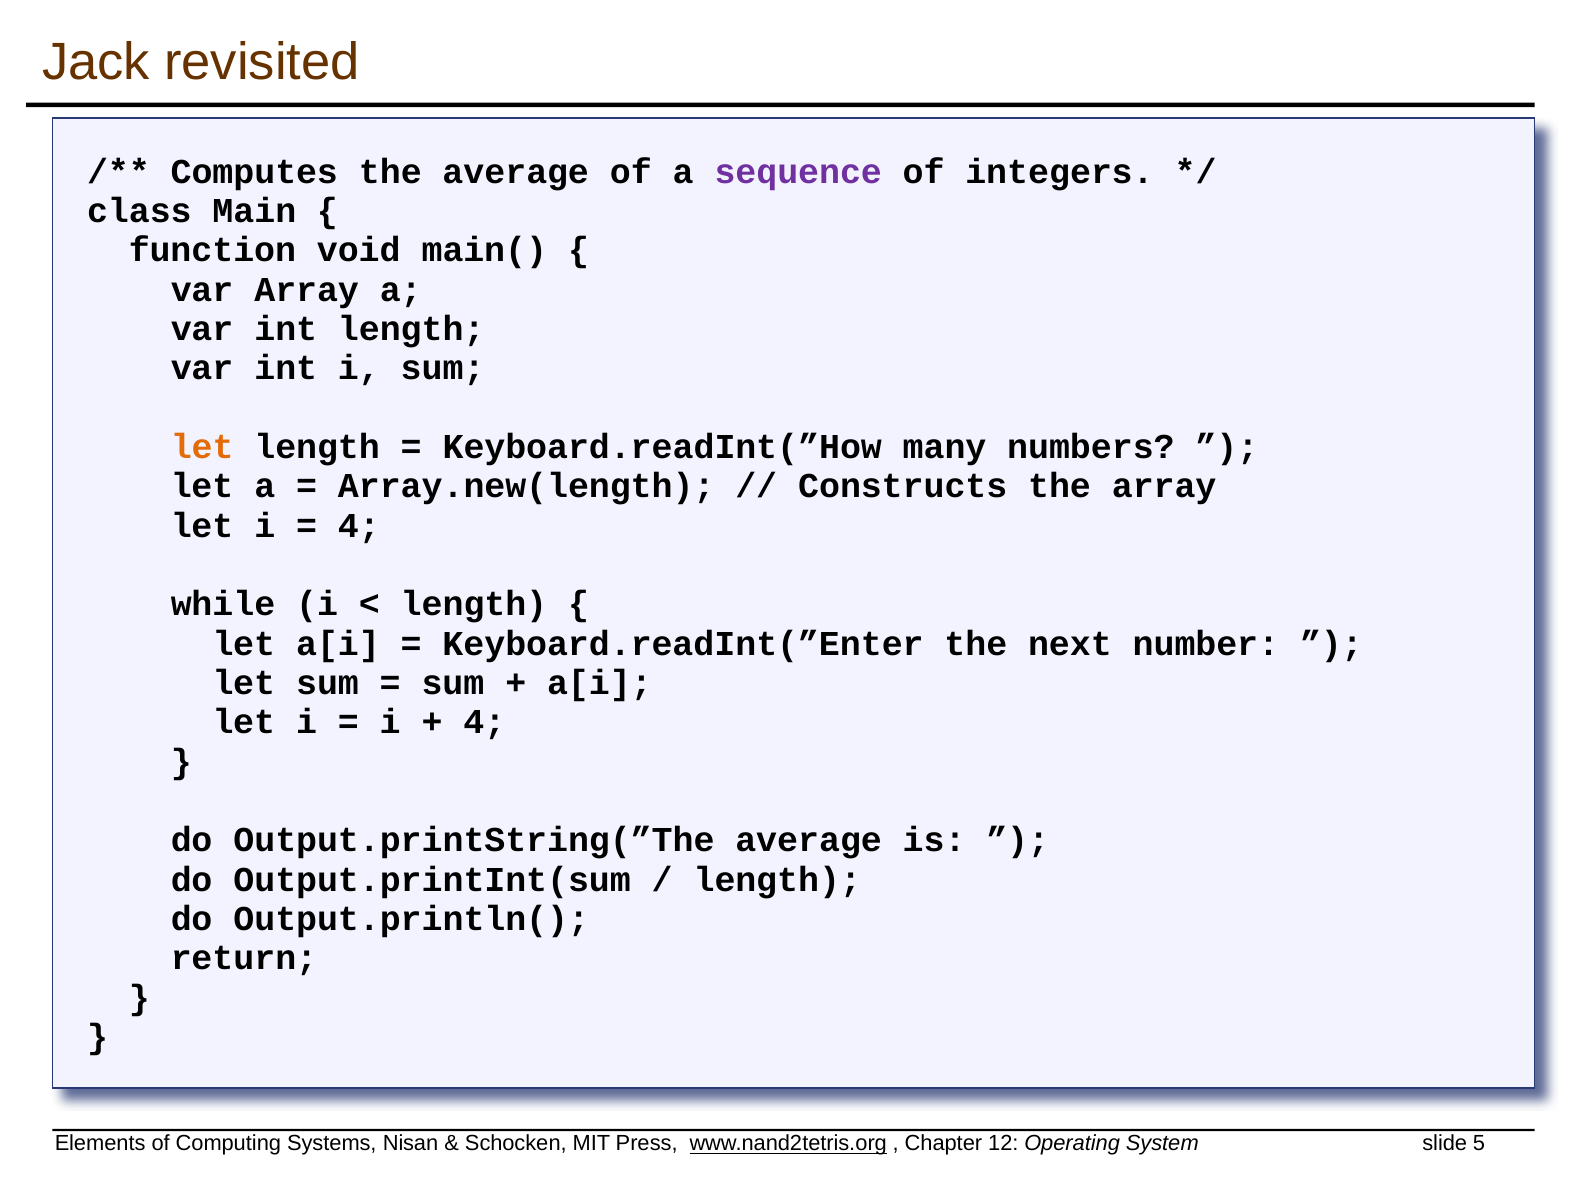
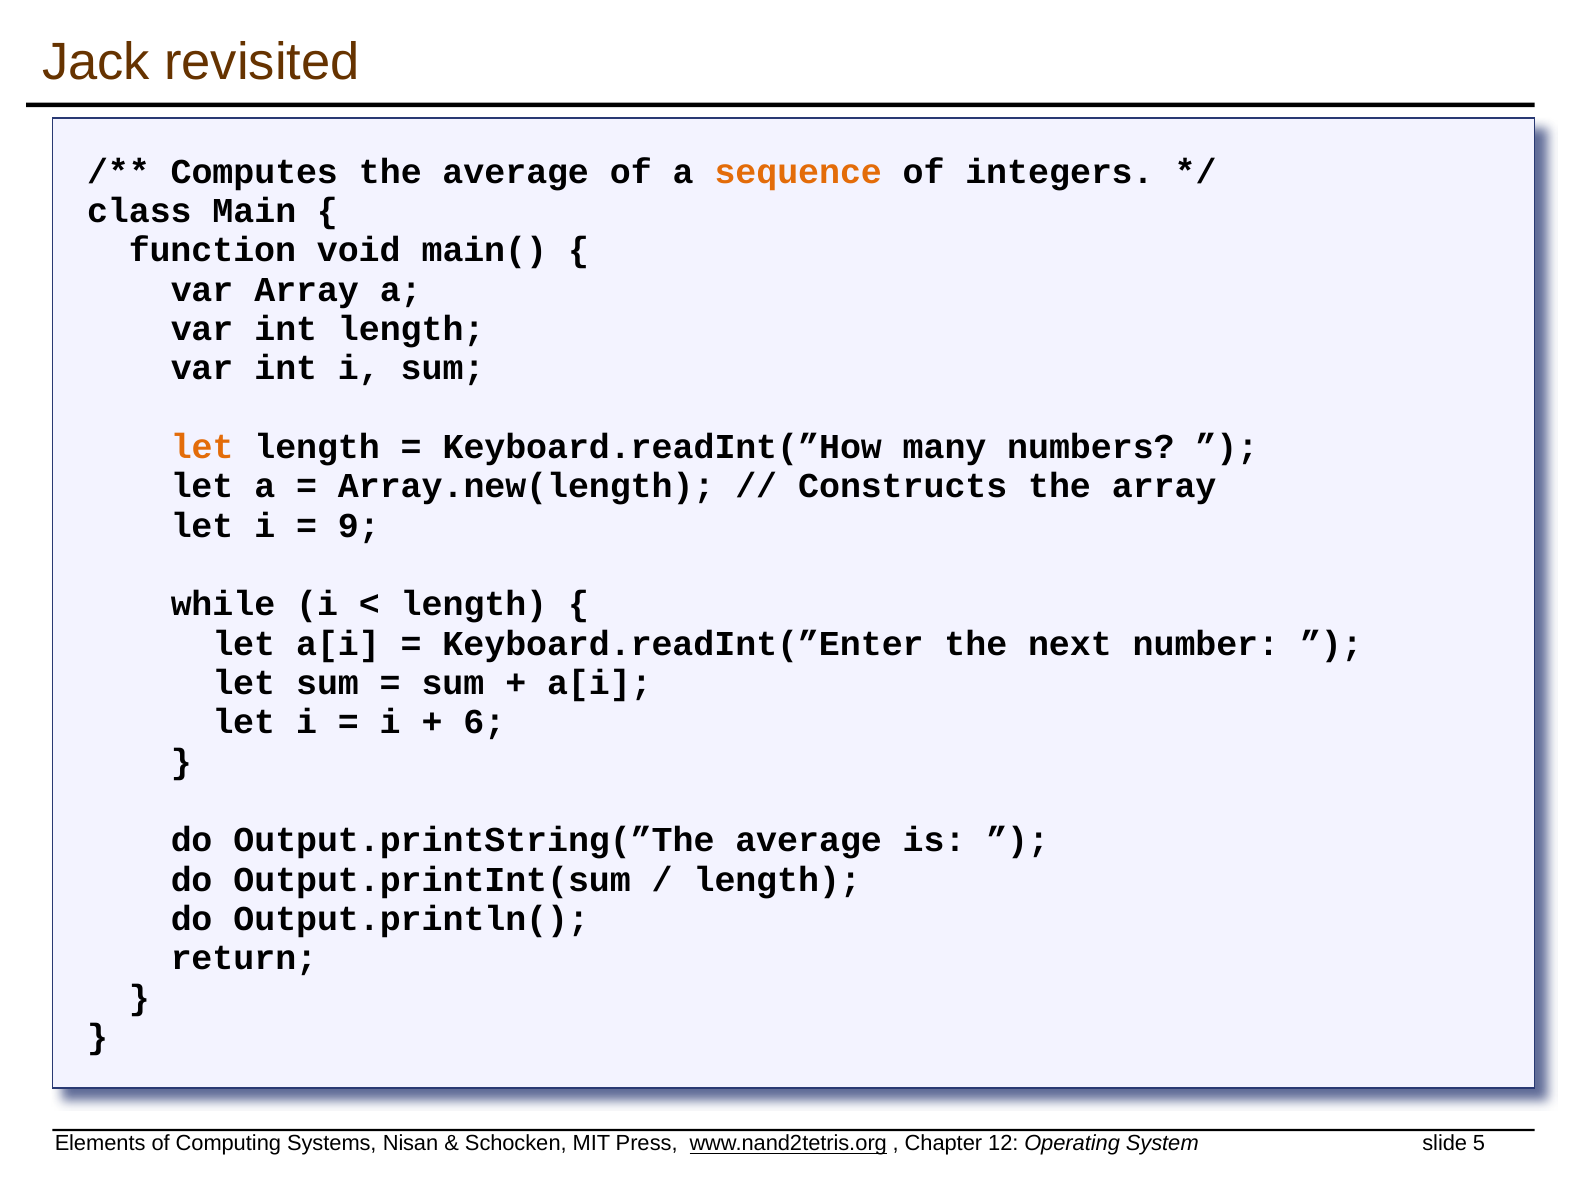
sequence colour: purple -> orange (798, 172)
4: 4 -> 9 (359, 526)
4: 4 -> 6 (484, 723)
